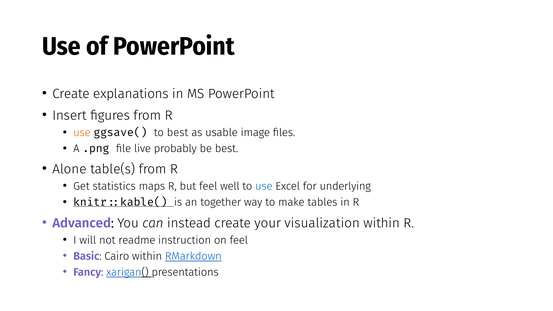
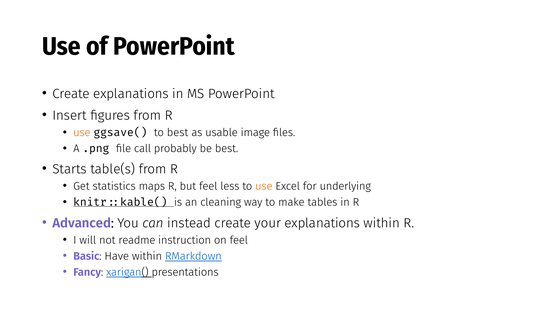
live: live -> call (143, 149)
Alone: Alone -> Starts (70, 169)
well: well -> less (230, 186)
use colour: blue -> orange (264, 186)
together: together -> cleaning (221, 202)
your visualization: visualization -> explanations (322, 223)
Cairo: Cairo -> Have (117, 256)
